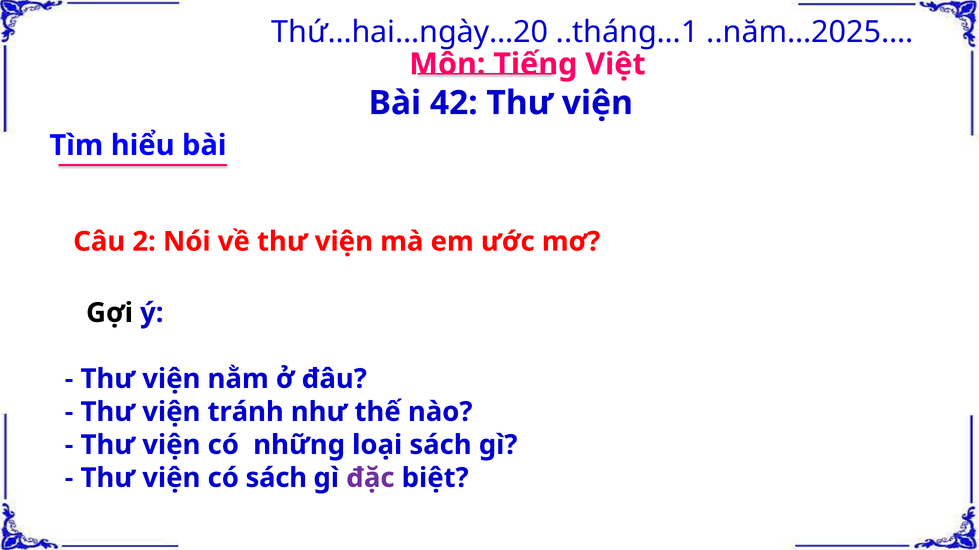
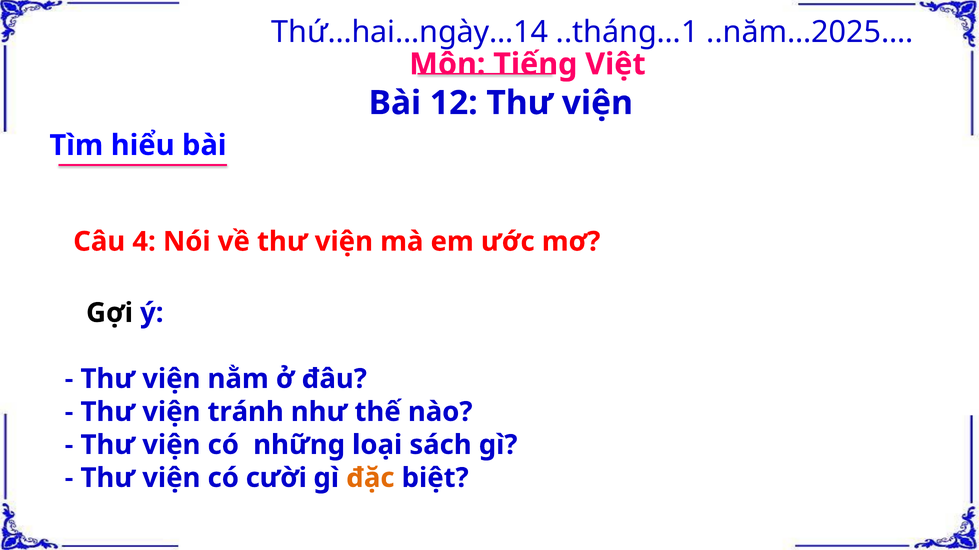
Thứ…hai…ngày…20: Thứ…hai…ngày…20 -> Thứ…hai…ngày…14 (410, 32)
42: 42 -> 12 (454, 103)
2: 2 -> 4 (144, 242)
có sách: sách -> cười (276, 478)
đặc colour: purple -> orange (370, 478)
